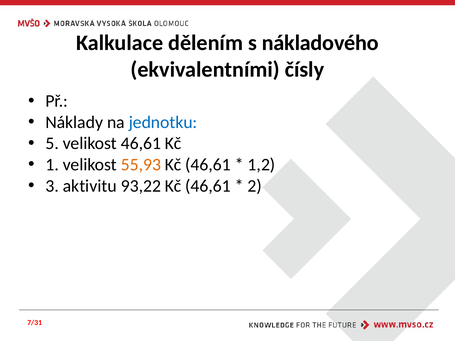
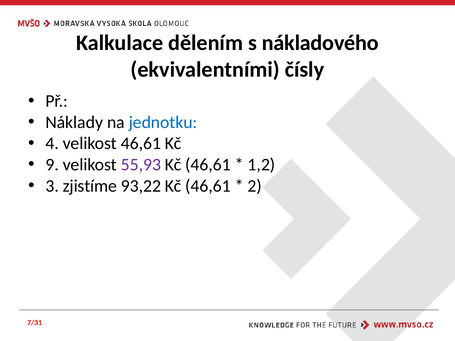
5: 5 -> 4 (52, 144)
1: 1 -> 9 (52, 165)
55,93 colour: orange -> purple (141, 165)
aktivitu: aktivitu -> zjistíme (90, 186)
